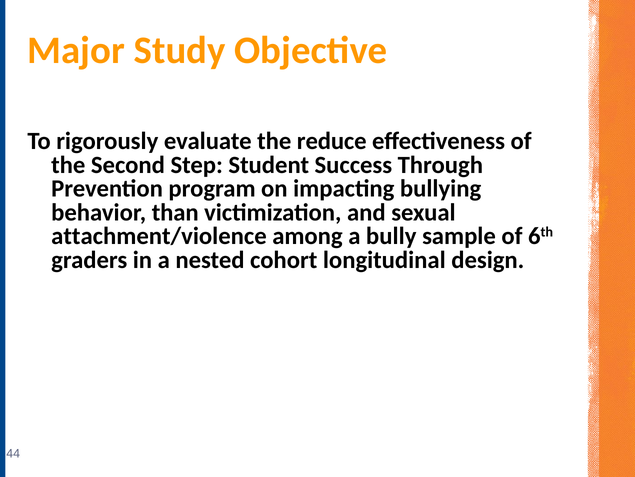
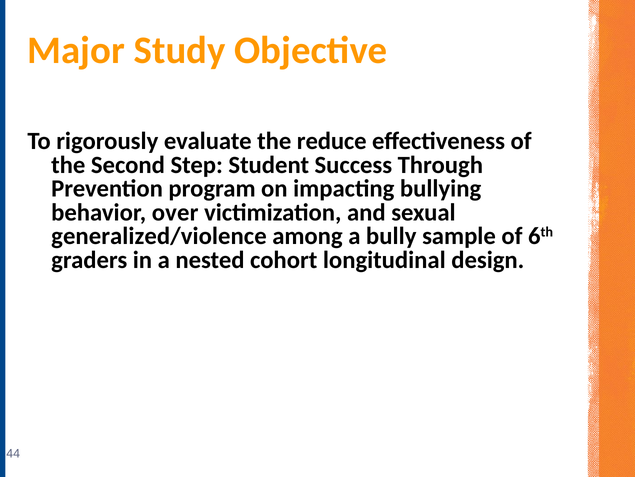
than: than -> over (175, 212)
attachment/violence: attachment/violence -> generalized/violence (159, 236)
